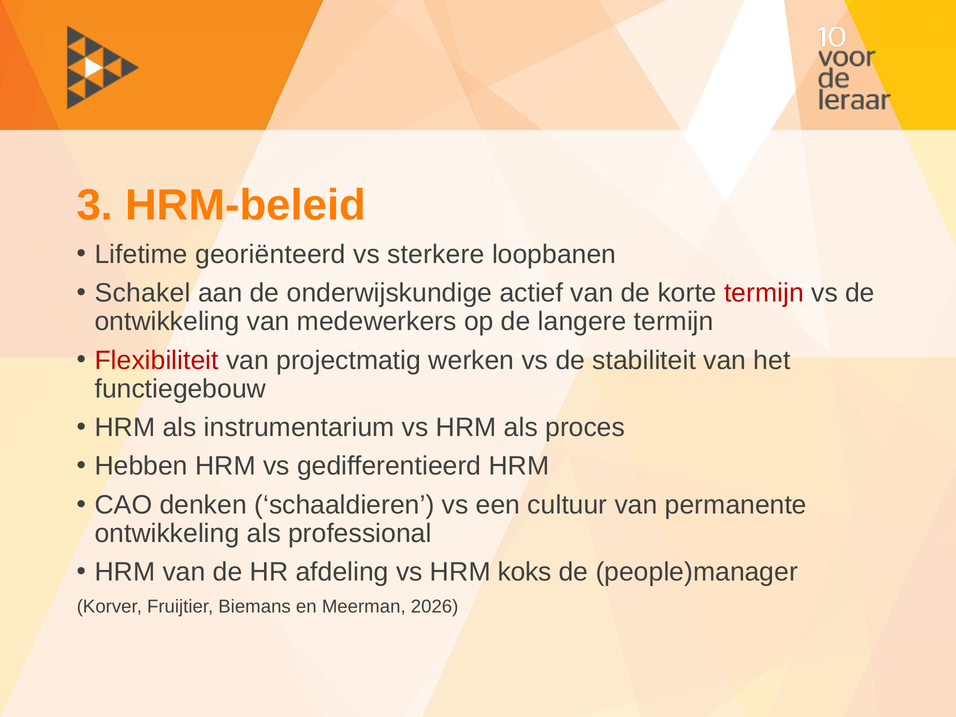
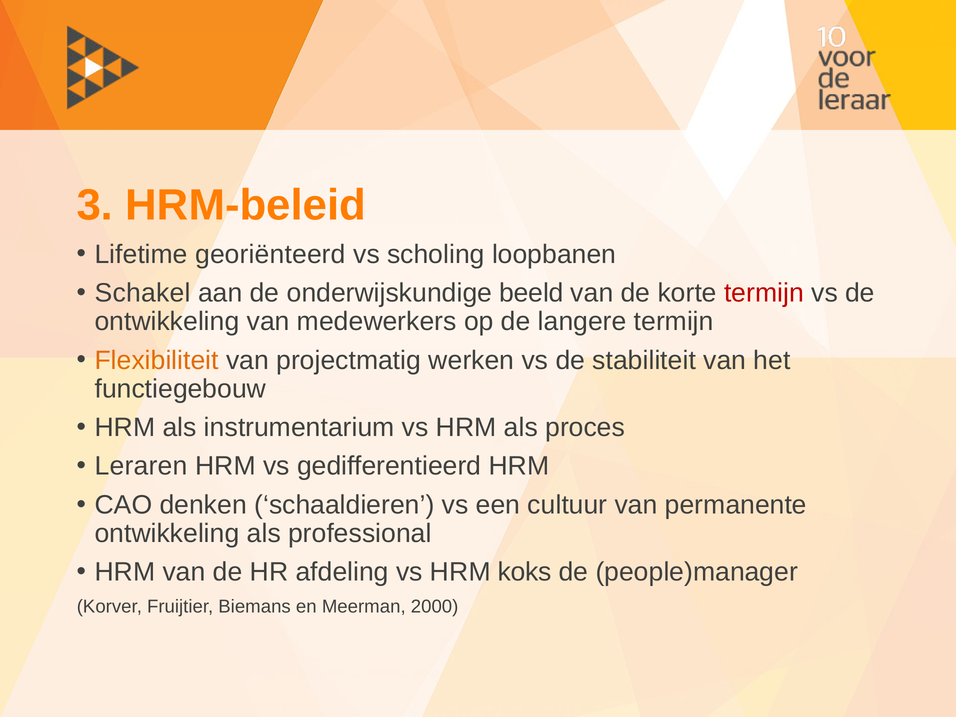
sterkere: sterkere -> scholing (436, 254)
actief: actief -> beeld (531, 293)
Flexibiliteit colour: red -> orange (157, 360)
Hebben: Hebben -> Leraren (141, 466)
2026: 2026 -> 2000 (435, 607)
